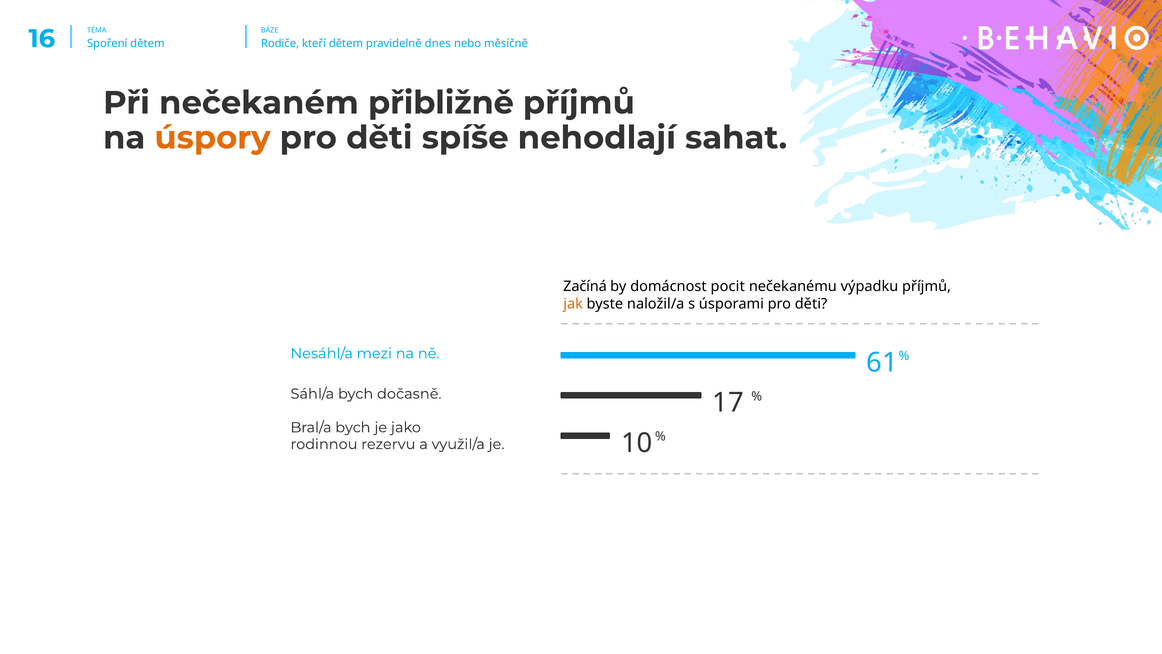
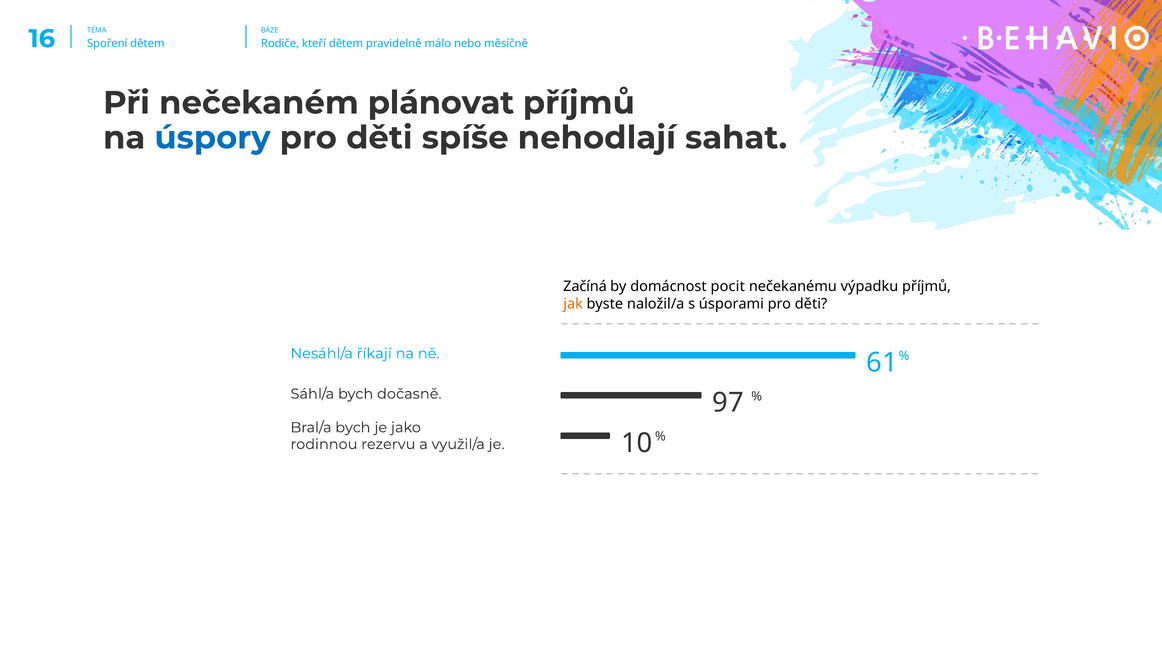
dnes: dnes -> málo (438, 43)
přibližně: přibližně -> plánovat (441, 103)
úspory colour: orange -> blue (212, 138)
mezi: mezi -> říkají (374, 353)
17: 17 -> 97 (728, 403)
